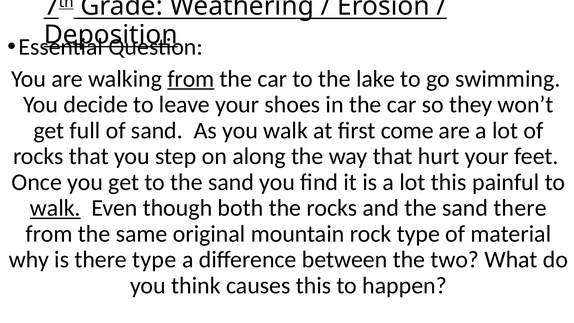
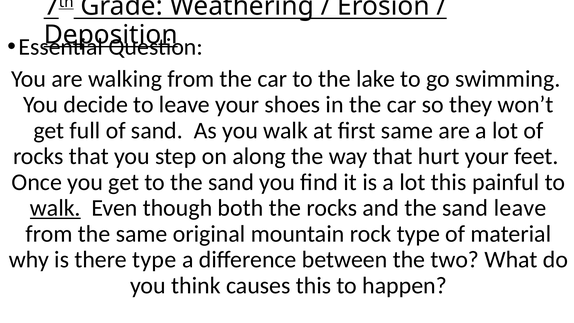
from underline: present -> none (191, 79)
first come: come -> same (407, 130)
sand there: there -> leave (520, 208)
